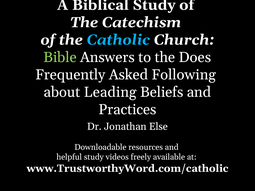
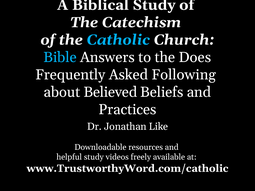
Bible colour: light green -> light blue (60, 57)
Leading: Leading -> Believed (110, 92)
Else: Else -> Like (159, 127)
